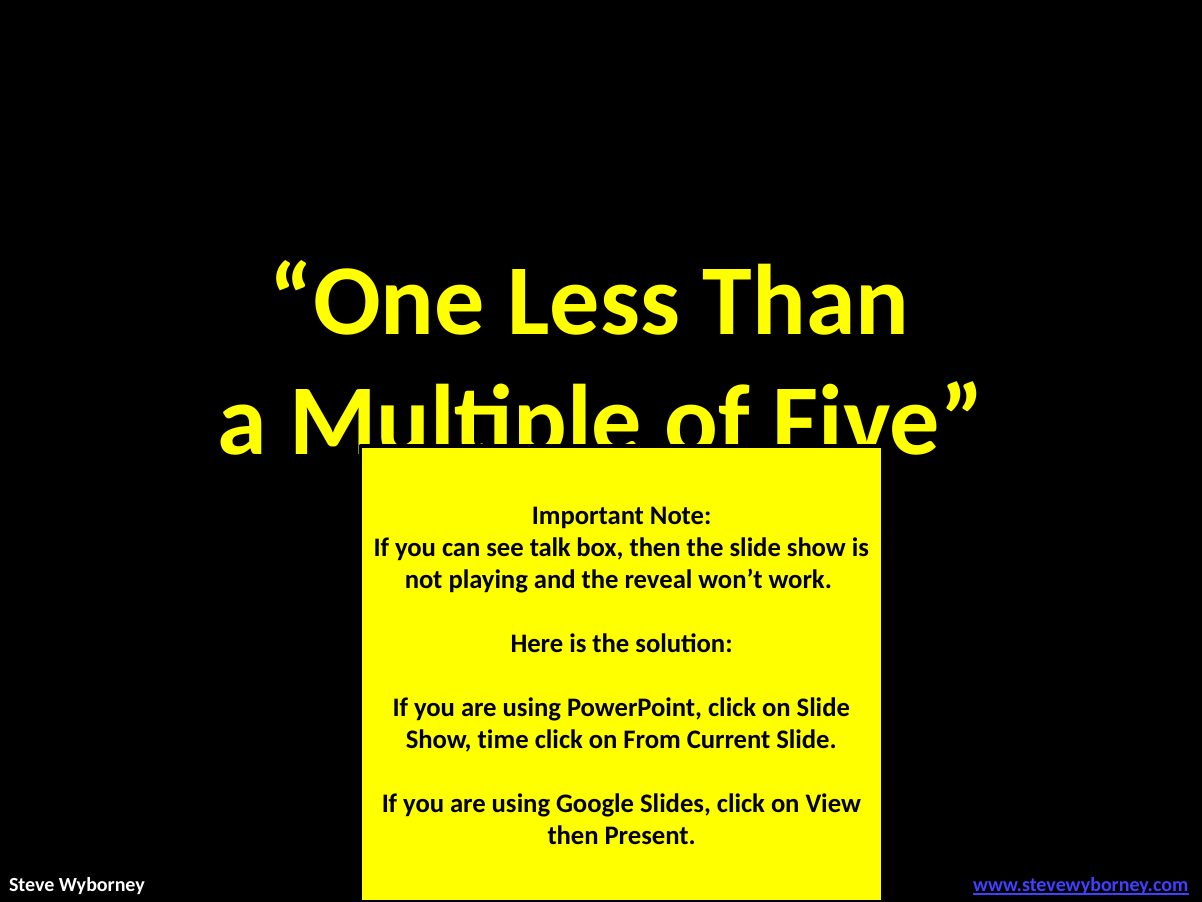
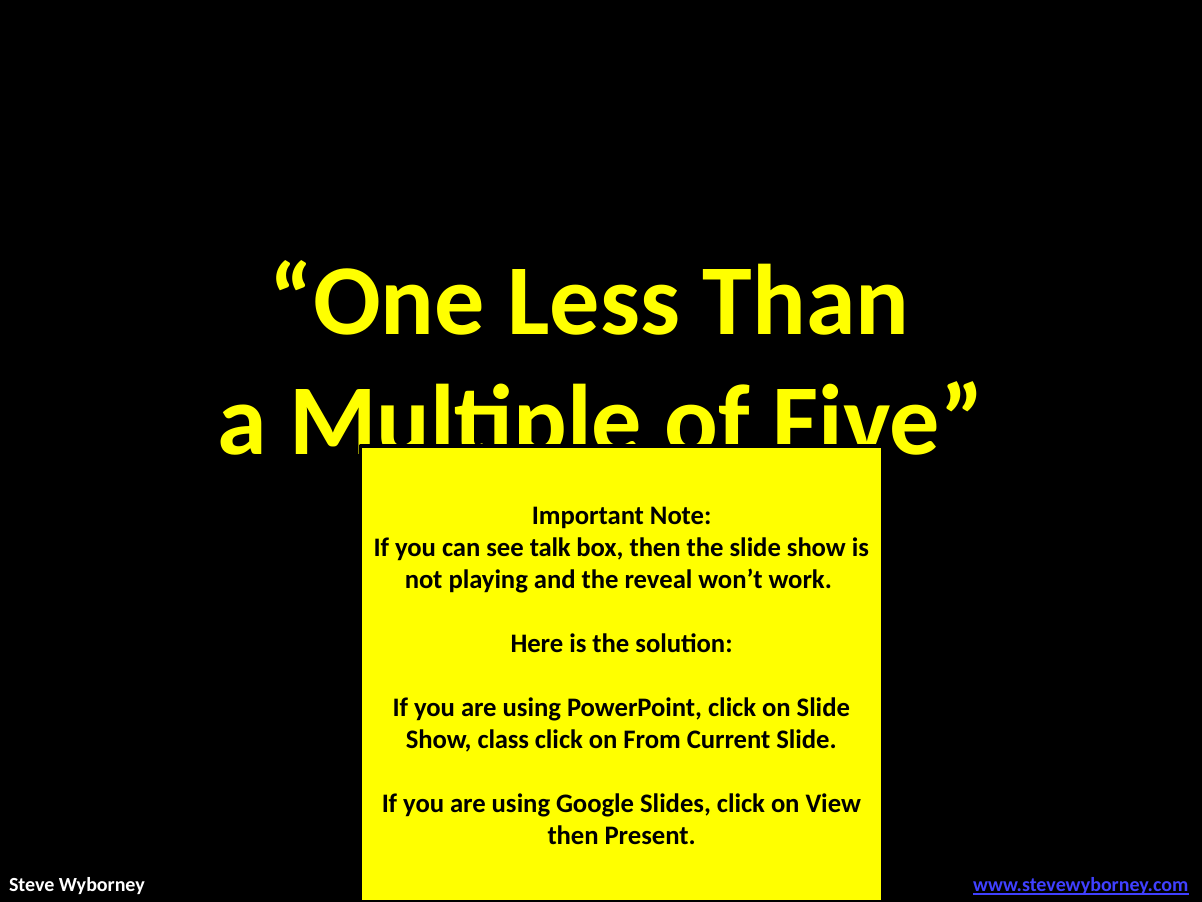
time: time -> class (503, 740)
